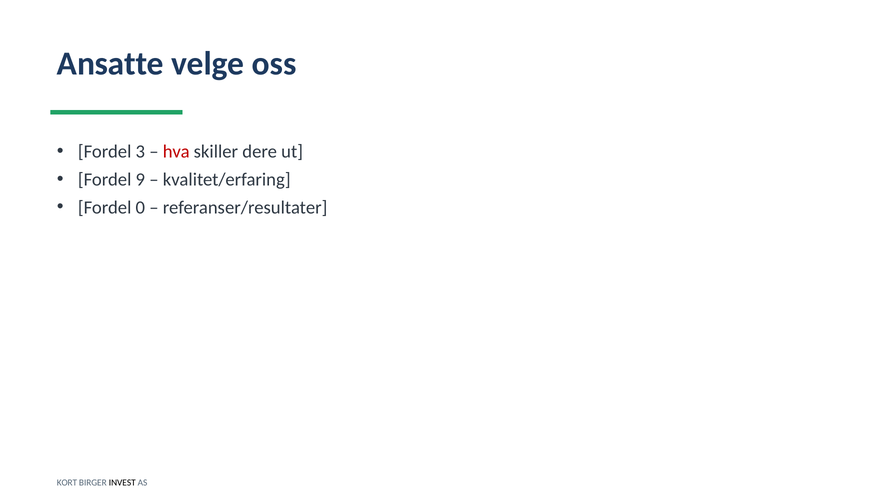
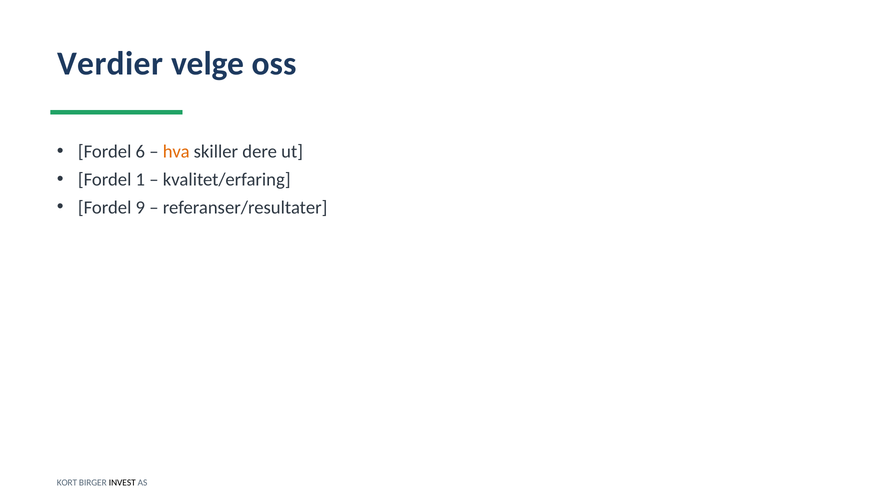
Ansatte: Ansatte -> Verdier (110, 64)
3: 3 -> 6 (140, 152)
hva colour: red -> orange (176, 152)
9: 9 -> 1 (140, 180)
0: 0 -> 9 (140, 208)
